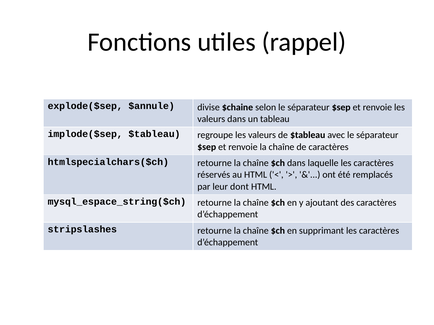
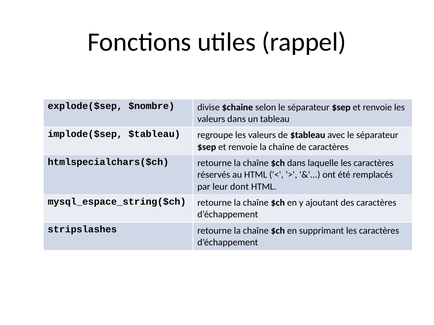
$annule: $annule -> $nombre (152, 106)
